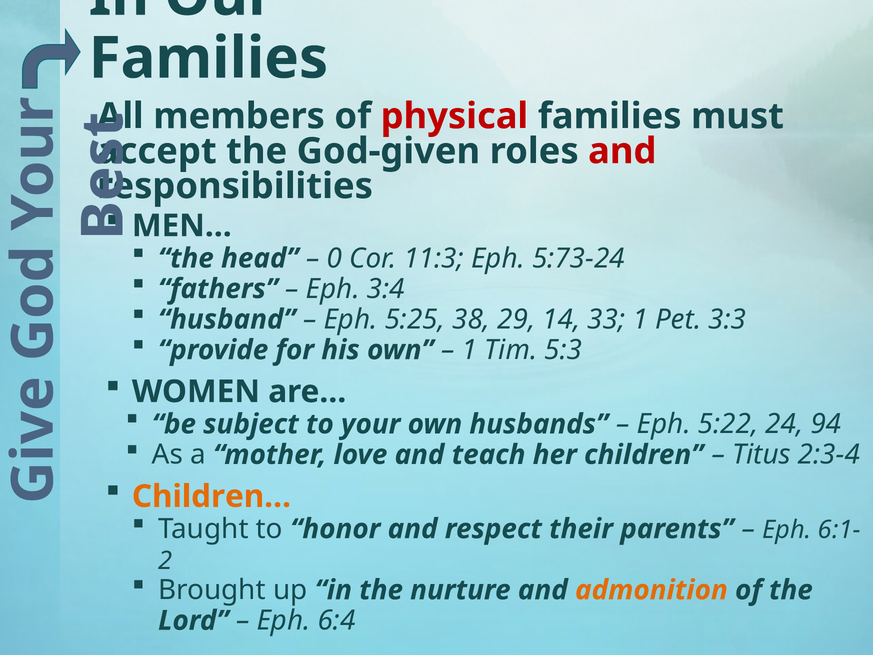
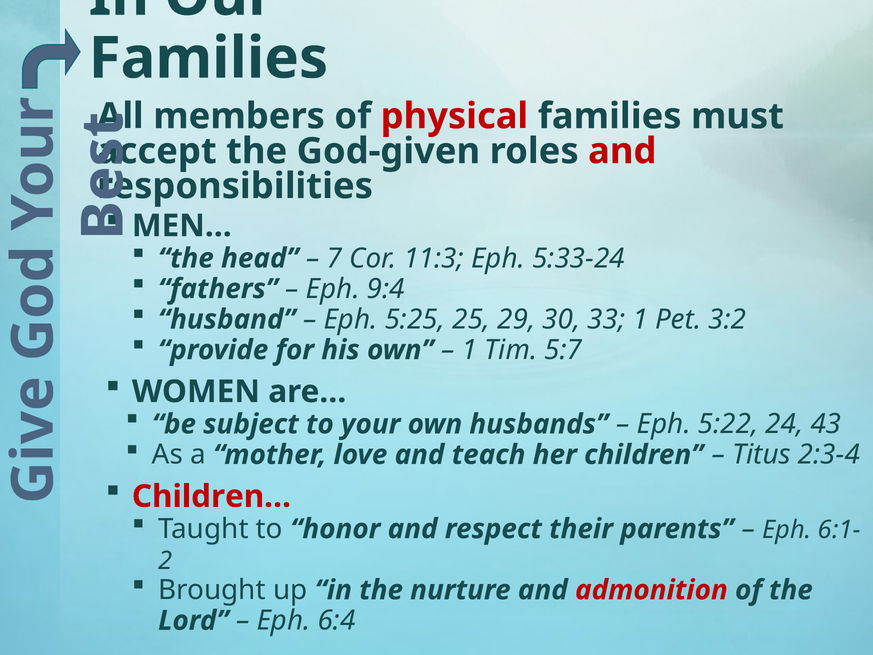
0: 0 -> 7 (334, 258)
5:73-24: 5:73-24 -> 5:33-24 (578, 258)
3:4: 3:4 -> 9:4 (386, 289)
38: 38 -> 25 (471, 319)
14: 14 -> 30 (561, 319)
3:3: 3:3 -> 3:2 (727, 319)
5:3: 5:3 -> 5:7 (563, 350)
94: 94 -> 43 (826, 424)
Children… colour: orange -> red (211, 496)
admonition colour: orange -> red (651, 590)
